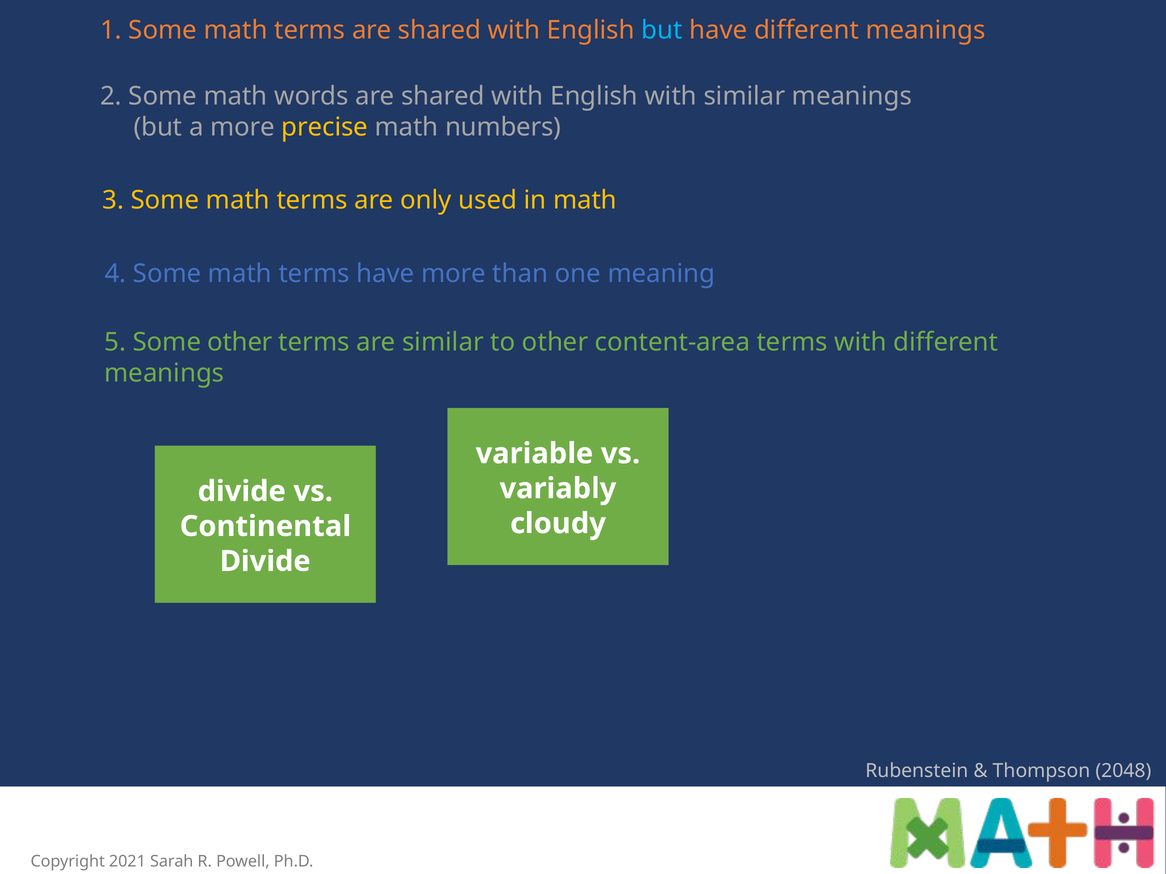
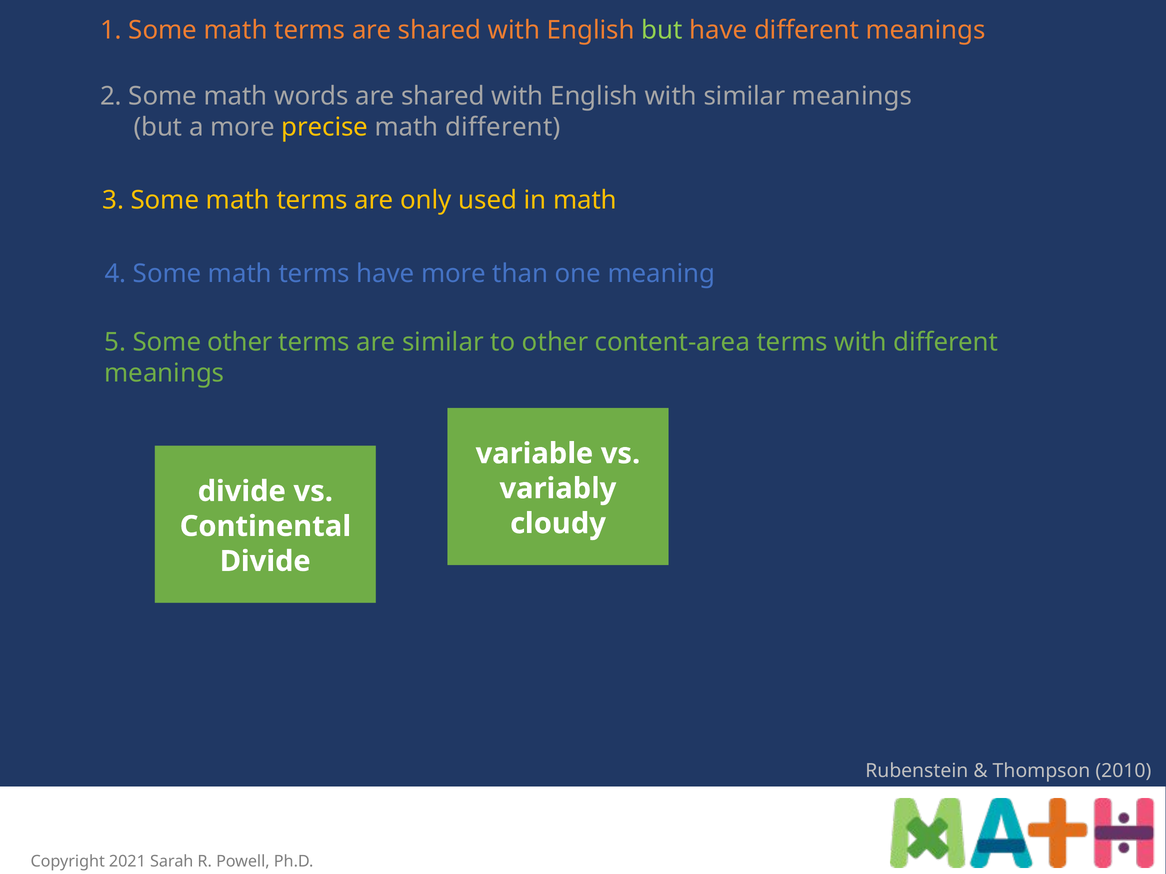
but colour: light blue -> light green (662, 30)
math numbers: numbers -> different (503, 127)
2048: 2048 -> 2010 (1123, 771)
